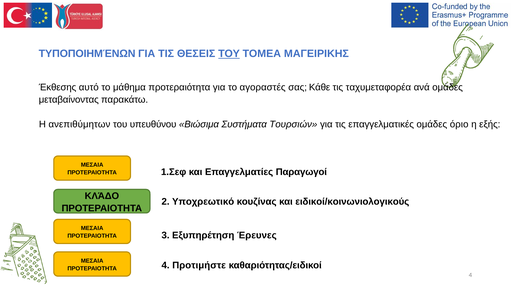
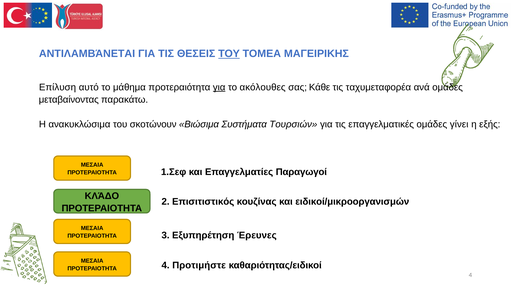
ΤΥΠΟΠΟΙΗΜΈΝΩΝ: ΤΥΠΟΠΟΙΗΜΈΝΩΝ -> ΑΝΤΙΛΑΜΒΆΝΕΤΑΙ (87, 54)
Έκθεσης: Έκθεσης -> Επίλυση (58, 87)
για underline: none -> present (219, 87)
αγοραστές: αγοραστές -> ακόλουθες (263, 87)
ανεπιθύμητων: ανεπιθύμητων -> ανακυκλώσιμα (79, 124)
υπευθύνου: υπευθύνου -> σκοτώνουν (153, 124)
όριο: όριο -> γίνει (459, 124)
Υποχρεωτικό: Υποχρεωτικό -> Επισιτιστικός (203, 201)
ειδικοί/κοινωνιολογικούς: ειδικοί/κοινωνιολογικούς -> ειδικοί/μικροοργανισμών (352, 201)
